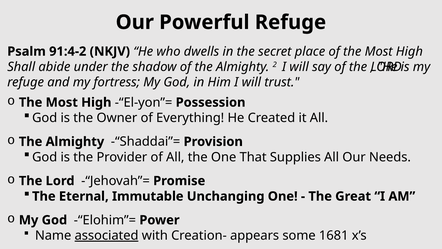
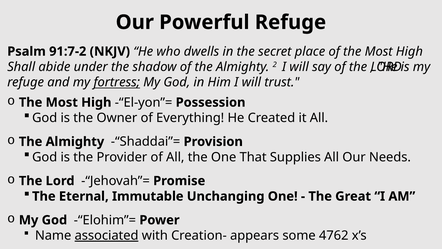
91:4-2: 91:4-2 -> 91:7-2 (68, 51)
fortress underline: none -> present (117, 82)
1681: 1681 -> 4762 (334, 235)
